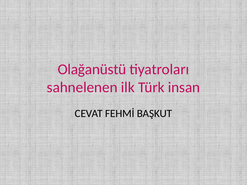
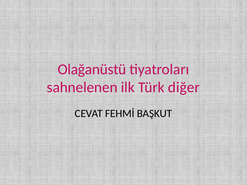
insan: insan -> diğer (184, 88)
